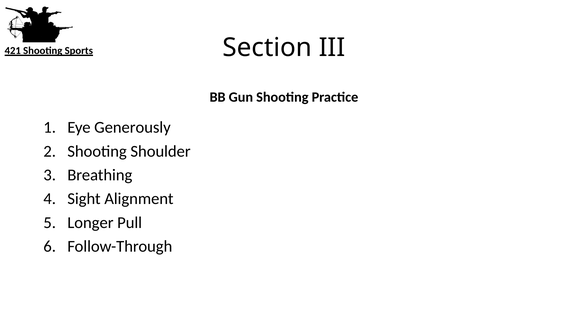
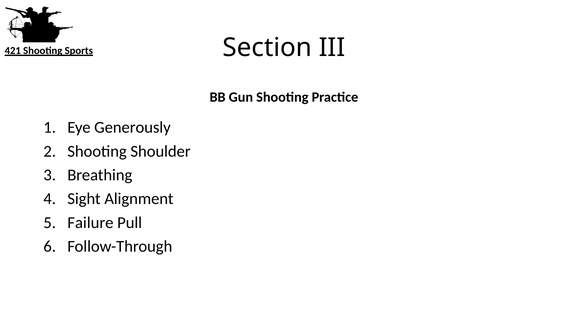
Longer: Longer -> Failure (90, 223)
